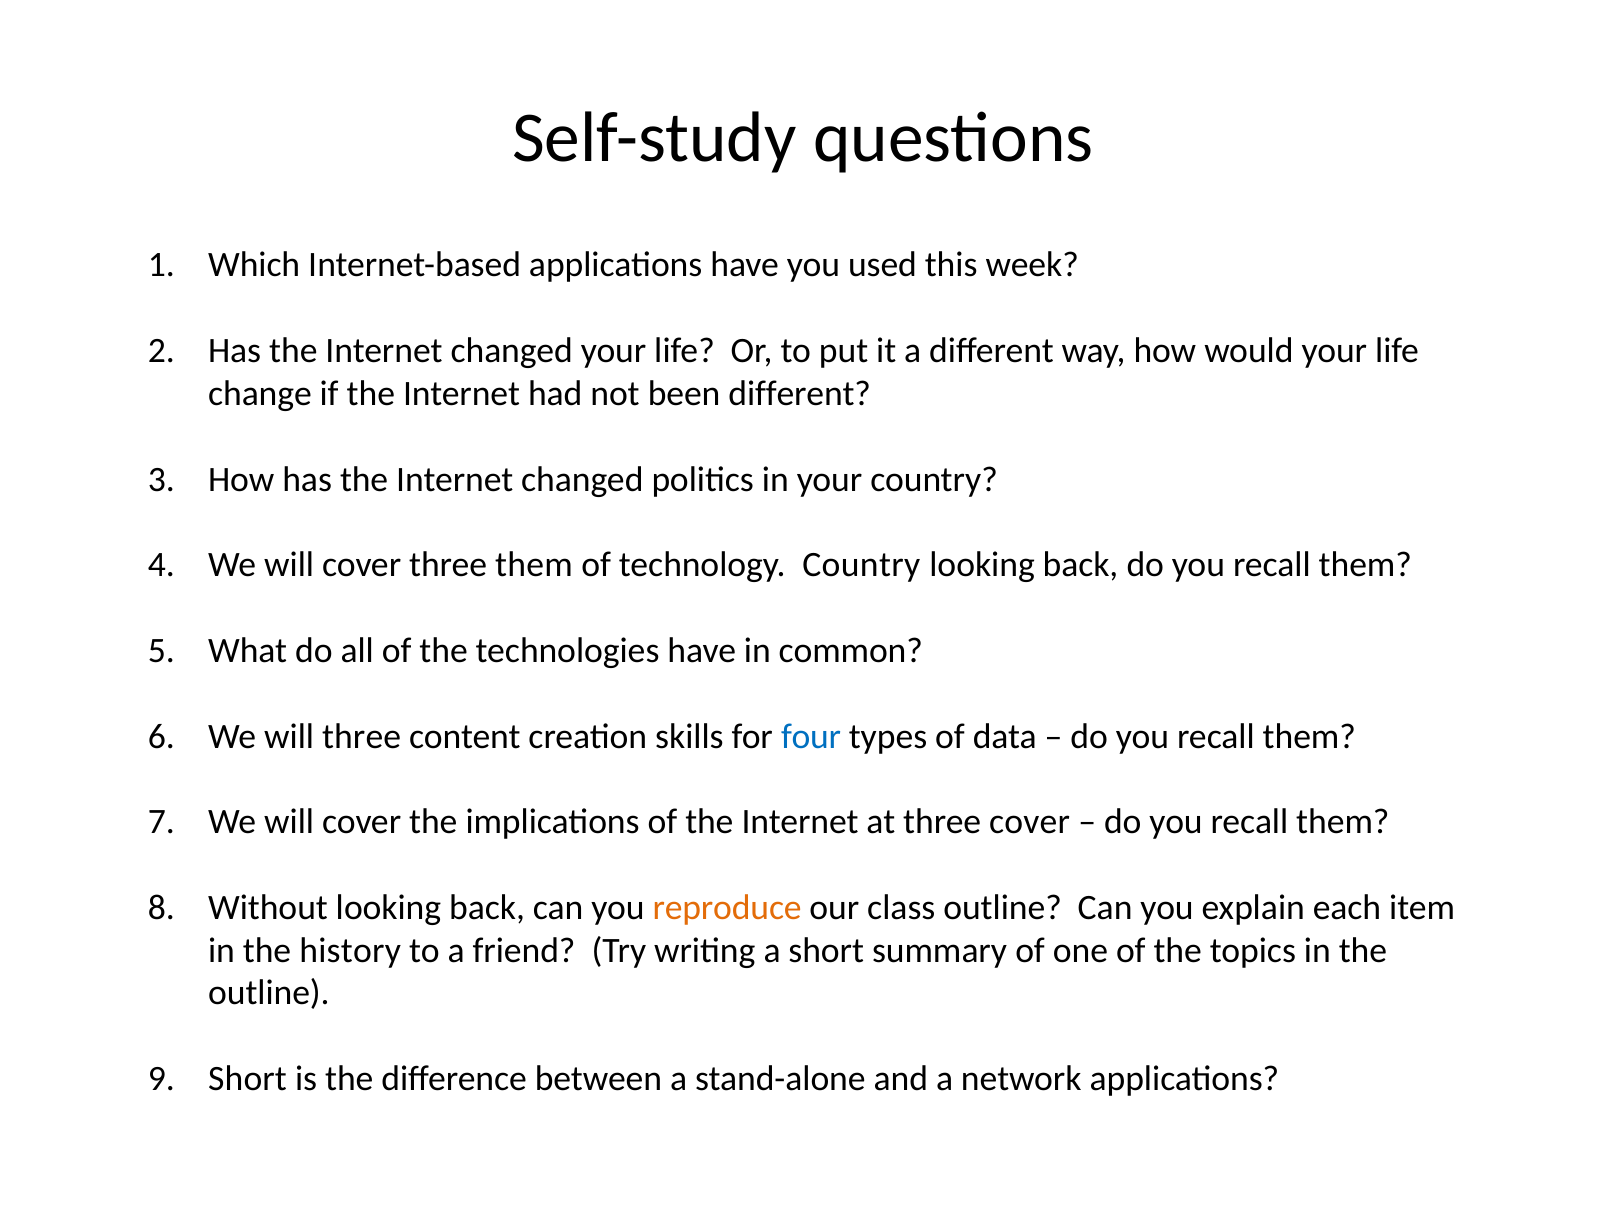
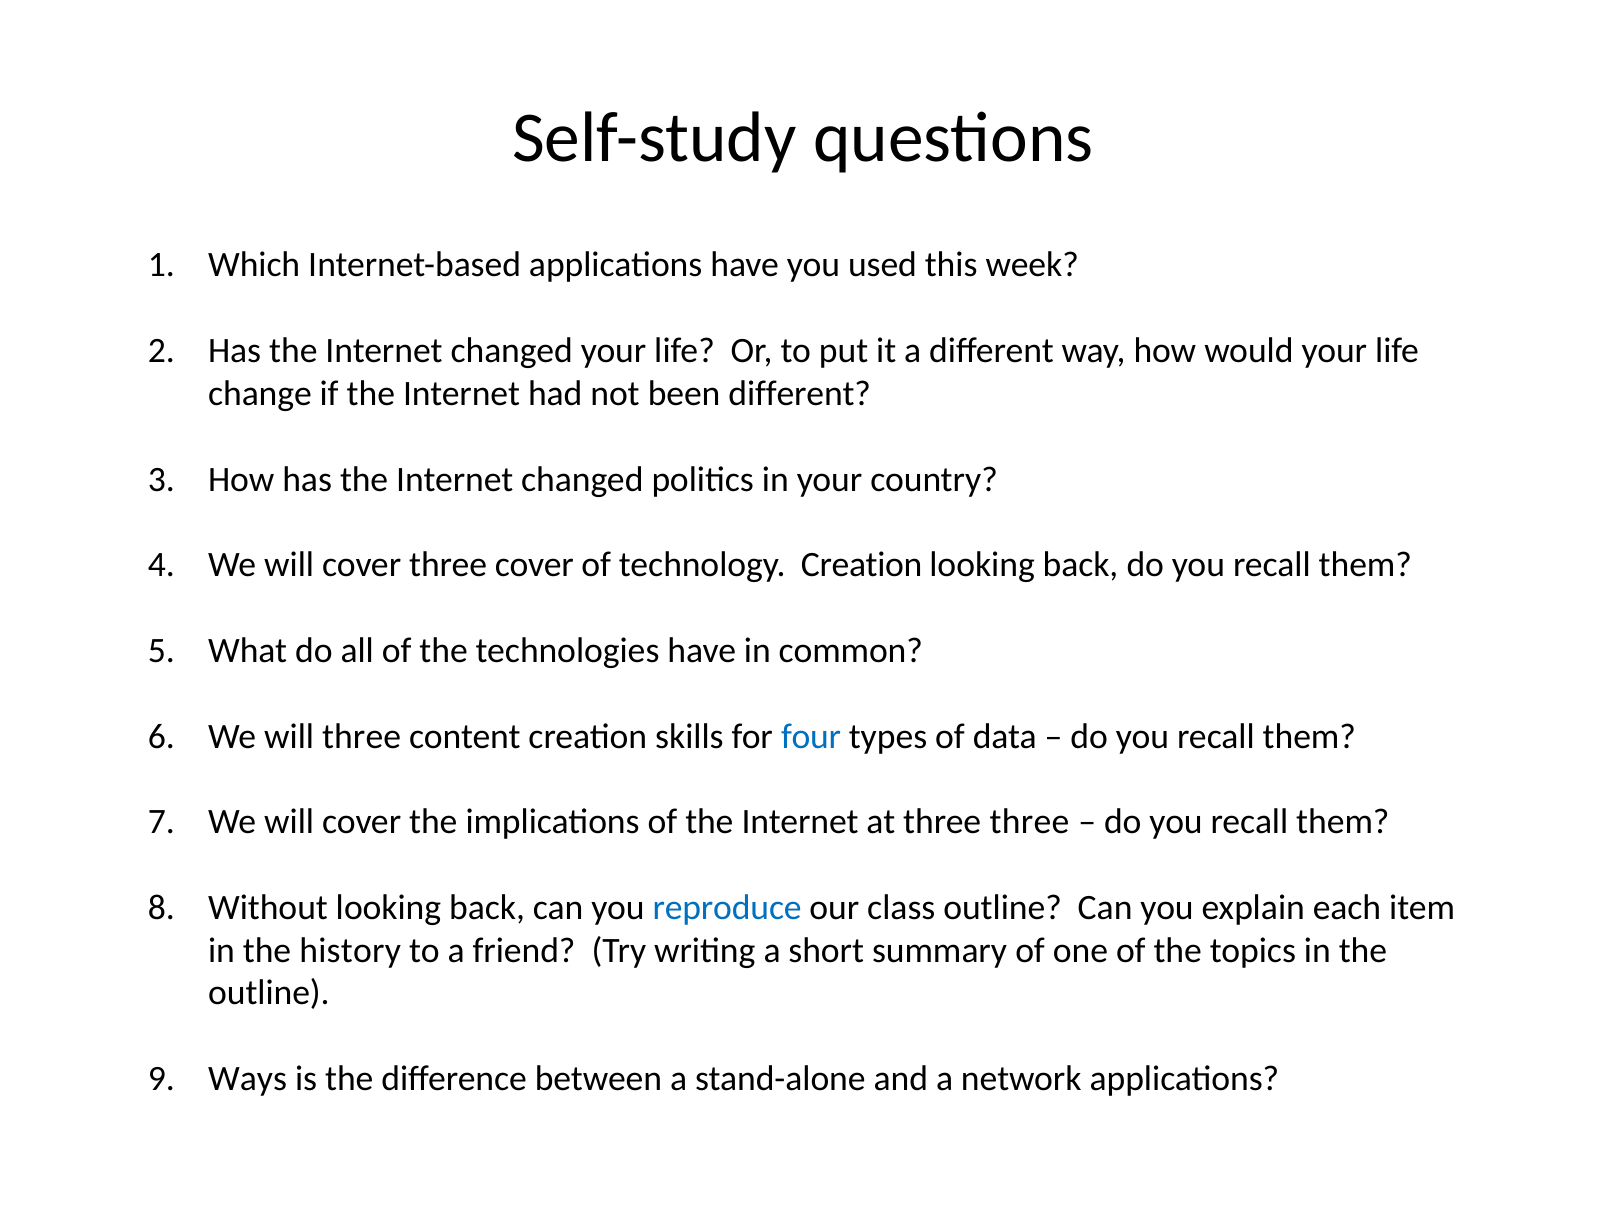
three them: them -> cover (534, 565)
technology Country: Country -> Creation (862, 565)
three cover: cover -> three (1029, 822)
reproduce colour: orange -> blue (727, 907)
Short: Short -> Ways (248, 1078)
